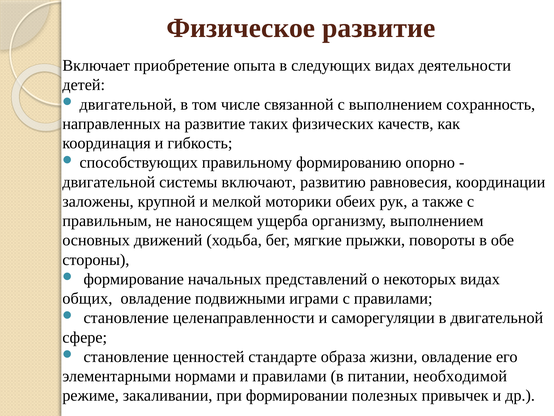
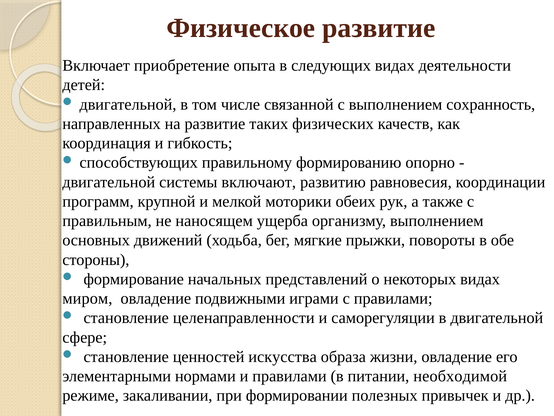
заложены: заложены -> программ (98, 201)
общих: общих -> миром (87, 298)
стандарте: стандарте -> искусства (283, 356)
